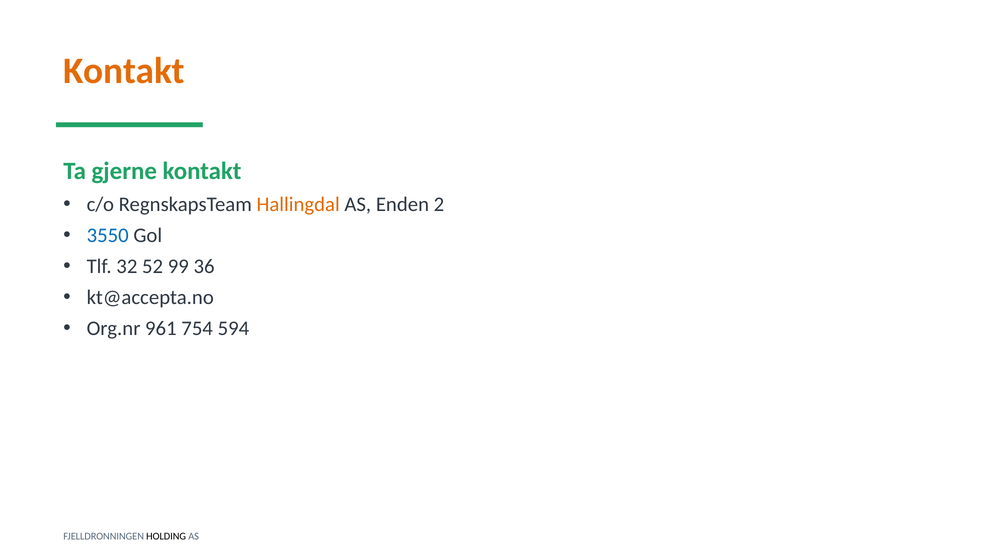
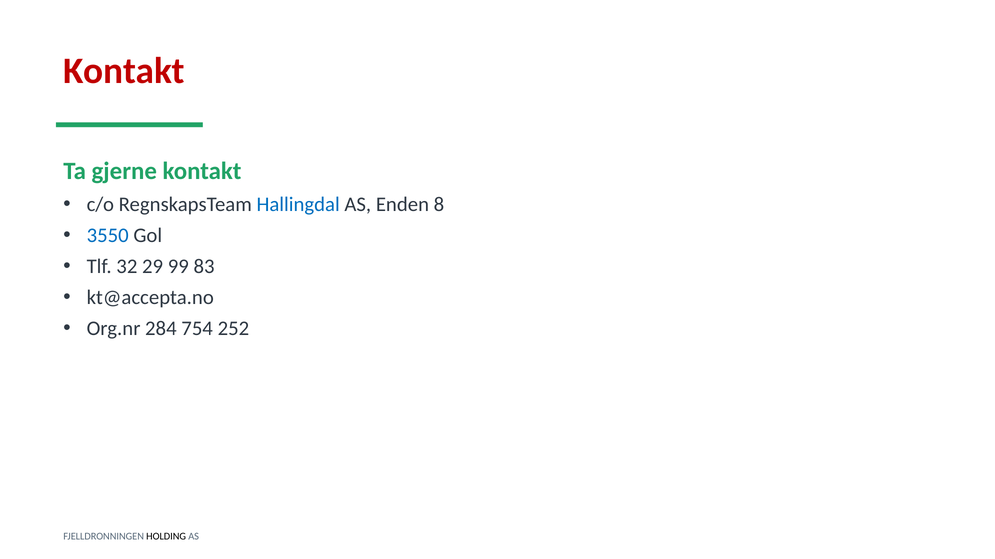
Kontakt colour: orange -> red (124, 71)
Hallingdal colour: orange -> blue (298, 205)
2: 2 -> 8 (439, 205)
52: 52 -> 29 (153, 267)
36: 36 -> 83 (204, 267)
961: 961 -> 284 (161, 329)
594: 594 -> 252 (233, 329)
